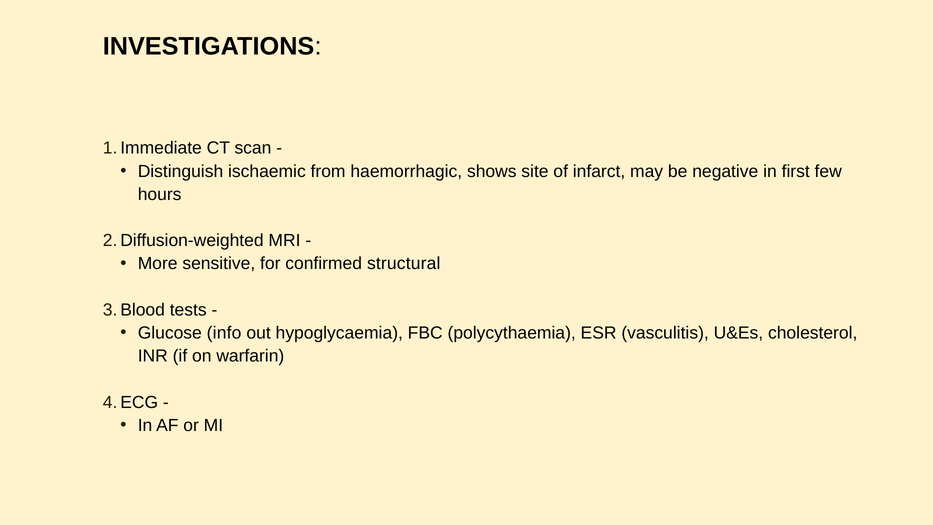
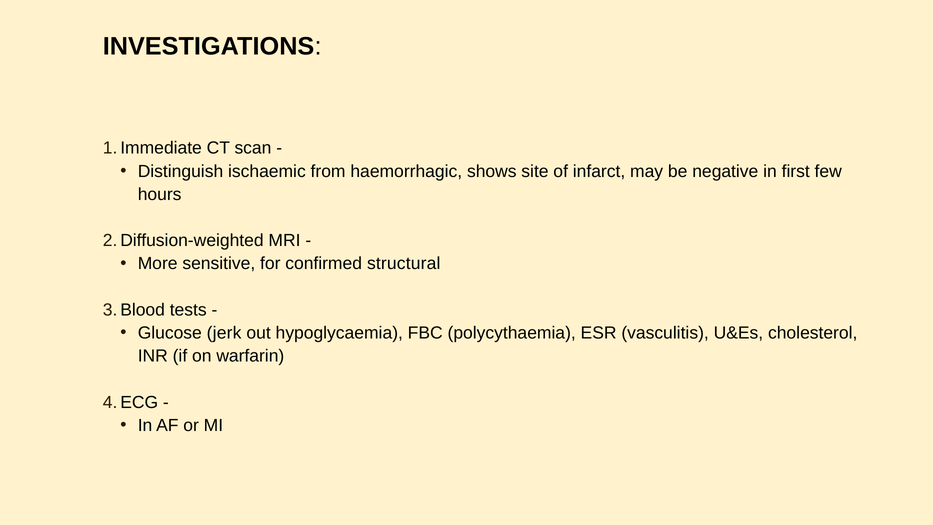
info: info -> jerk (224, 333)
